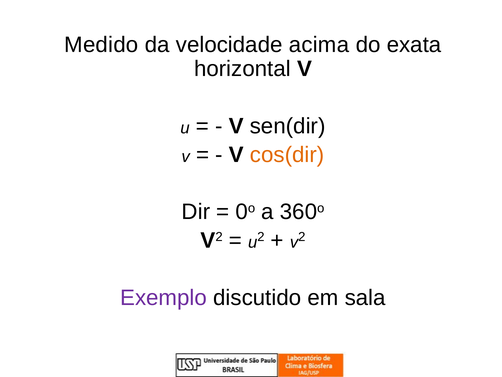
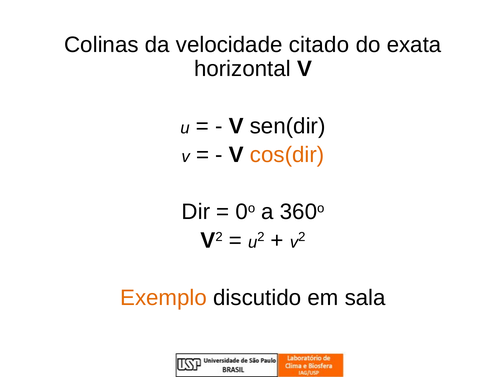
Medido: Medido -> Colinas (101, 45)
acima: acima -> citado (319, 45)
Exemplo colour: purple -> orange (164, 297)
